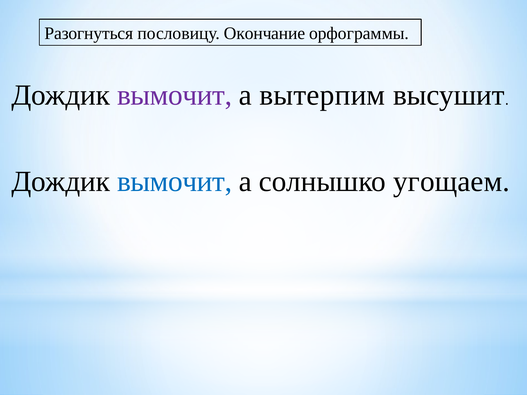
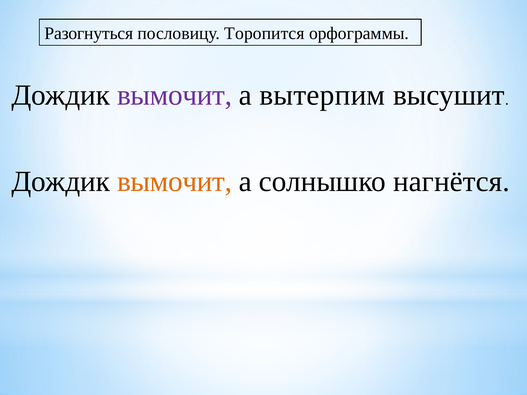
Окончание: Окончание -> Торопится (264, 34)
вымочит colour: blue -> orange (175, 182)
угощаем: угощаем -> нагнётся (451, 182)
